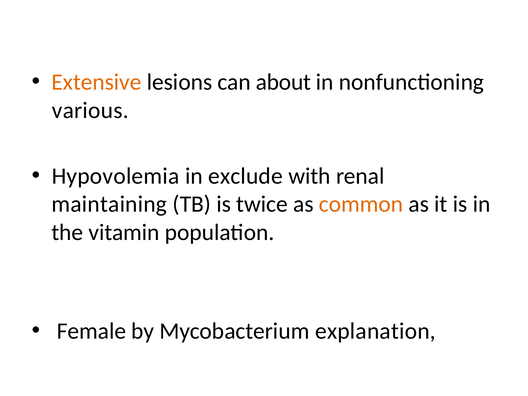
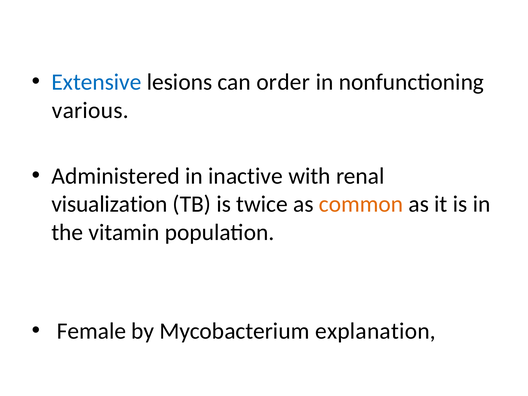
Extensive colour: orange -> blue (96, 82)
about: about -> order (283, 82)
Hypovolemia: Hypovolemia -> Administered (116, 176)
exclude: exclude -> inactive (246, 176)
maintaining: maintaining -> visualization (109, 204)
